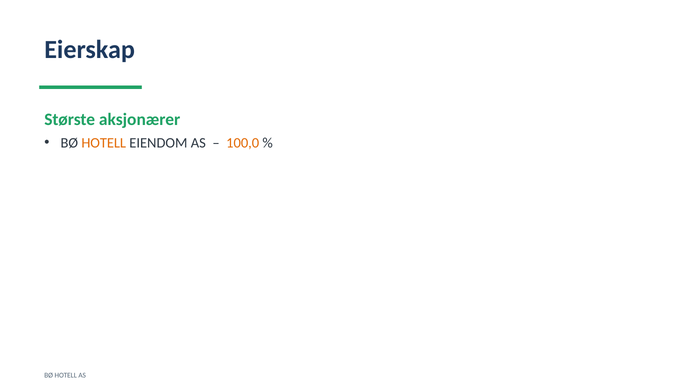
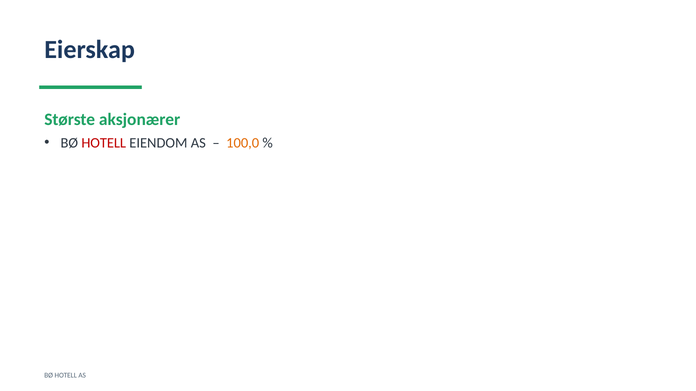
HOTELL colour: orange -> red (104, 143)
